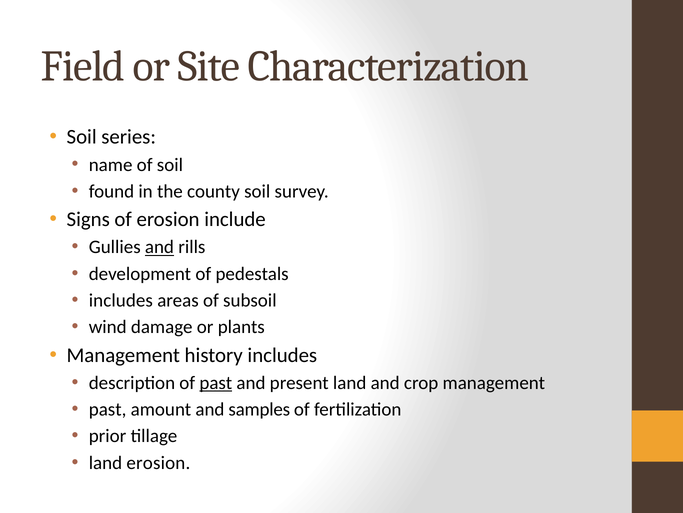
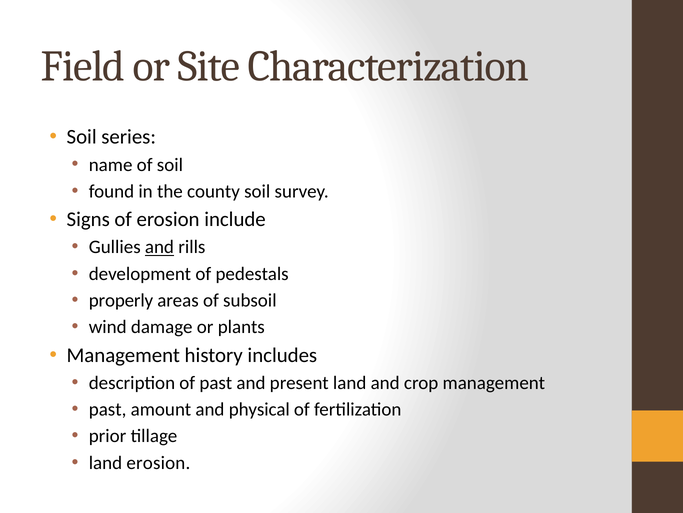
includes: includes -> properly (121, 300)
past underline: present -> none (216, 382)
samples: samples -> physical (259, 409)
